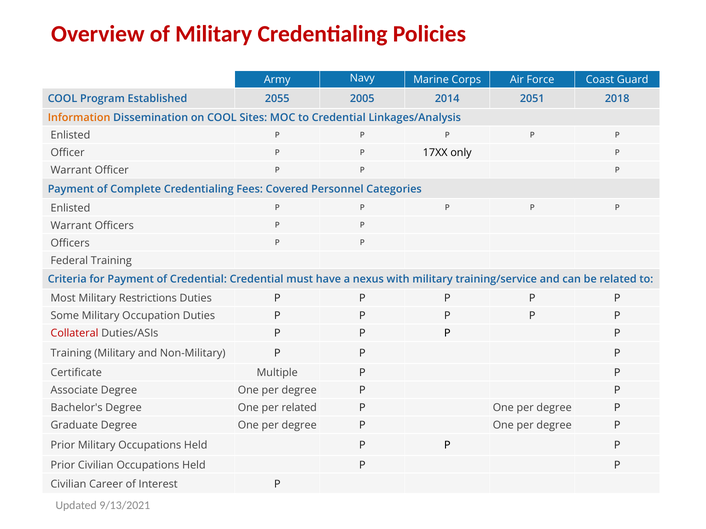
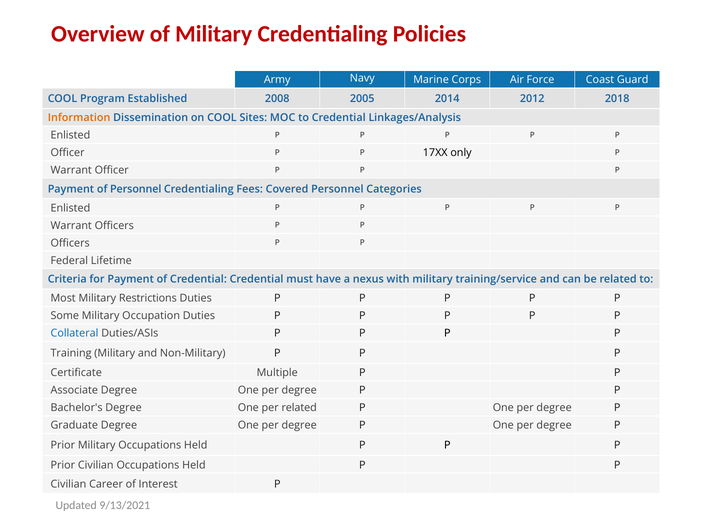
2055: 2055 -> 2008 (277, 99)
2051: 2051 -> 2012 (532, 99)
of Complete: Complete -> Personnel (136, 189)
Federal Training: Training -> Lifetime (111, 261)
Collateral colour: red -> blue (75, 334)
